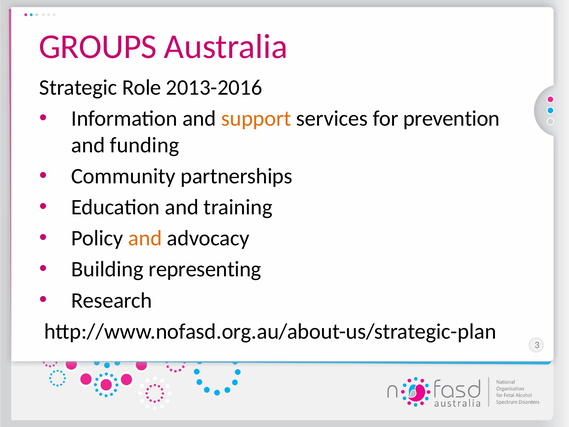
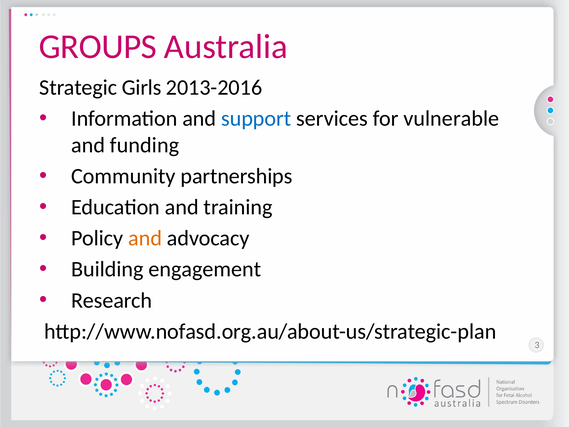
Role: Role -> Girls (142, 88)
support colour: orange -> blue (256, 119)
prevention: prevention -> vulnerable (451, 119)
representing: representing -> engagement (205, 269)
